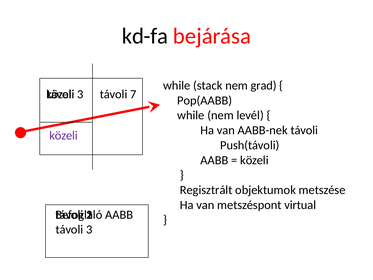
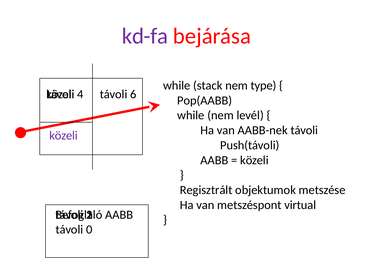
kd-fa colour: black -> purple (145, 36)
grad: grad -> type (264, 85)
3: 3 -> 4 (80, 94)
7: 7 -> 6 (133, 94)
3: 3 -> 0 (89, 229)
